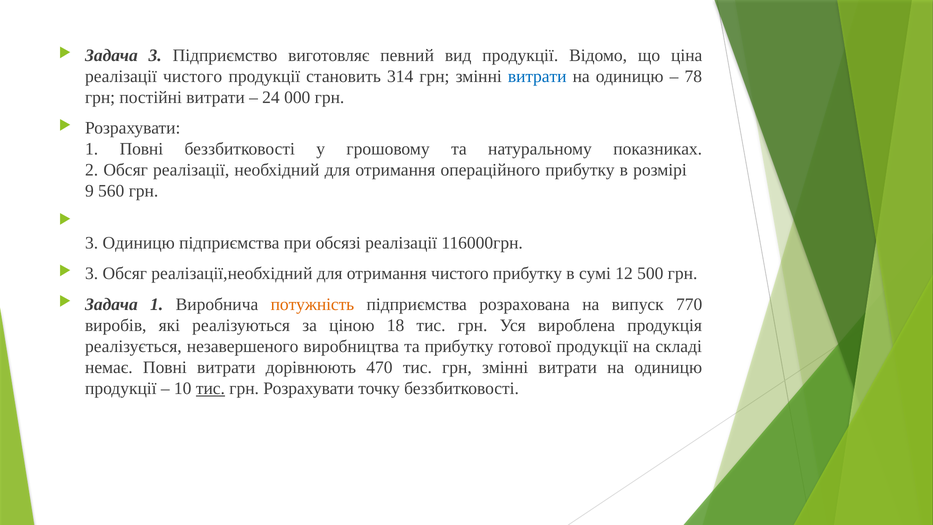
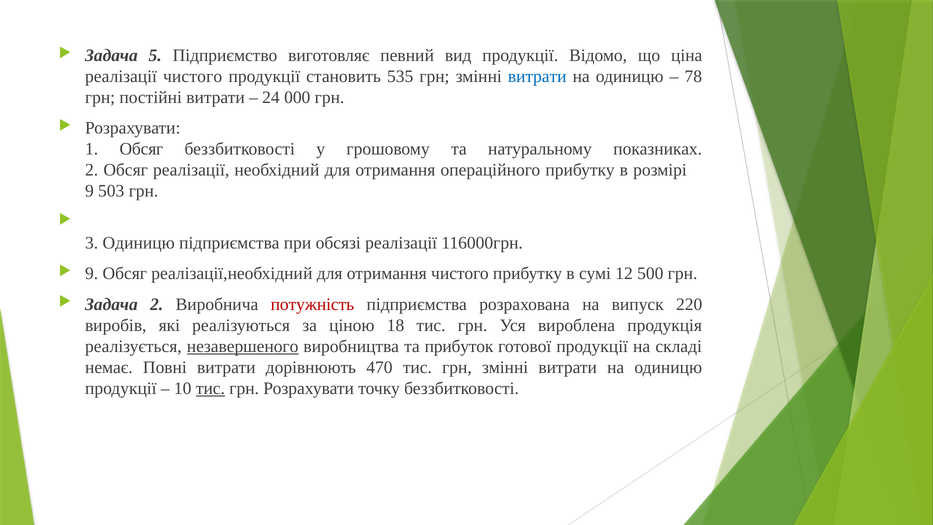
Задача 3: 3 -> 5 (155, 55)
314: 314 -> 535 (400, 76)
1 Повні: Повні -> Обсяг (141, 149)
560: 560 -> 503 (111, 191)
3: 3 -> 9 (92, 274)
Задача 1: 1 -> 2 (157, 304)
потужність colour: orange -> red (312, 304)
770: 770 -> 220 (689, 304)
незавершеного underline: none -> present (243, 346)
та прибутку: прибутку -> прибуток (459, 346)
